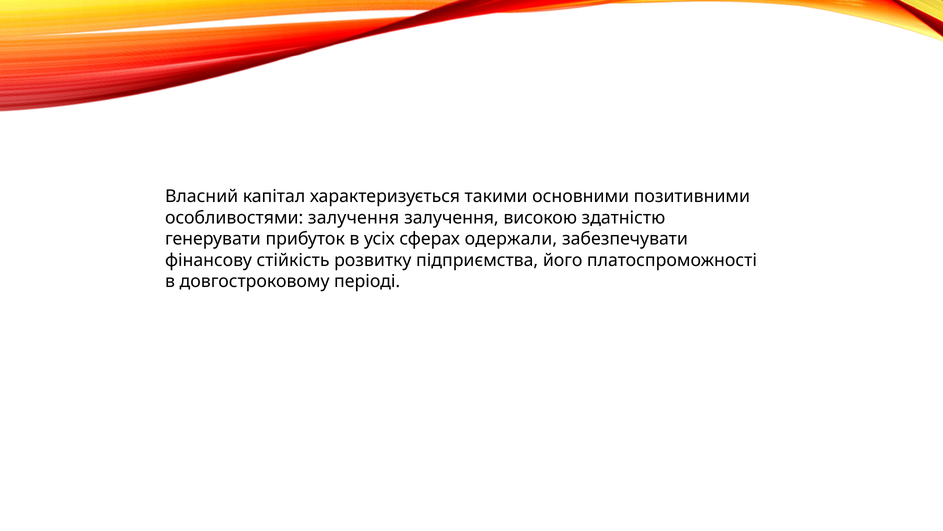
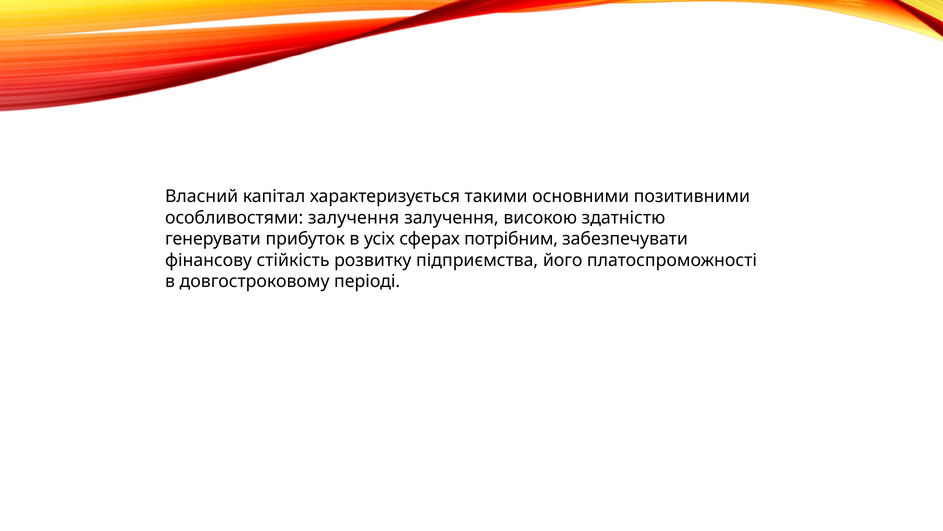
одержали: одержали -> потрібним (511, 239)
